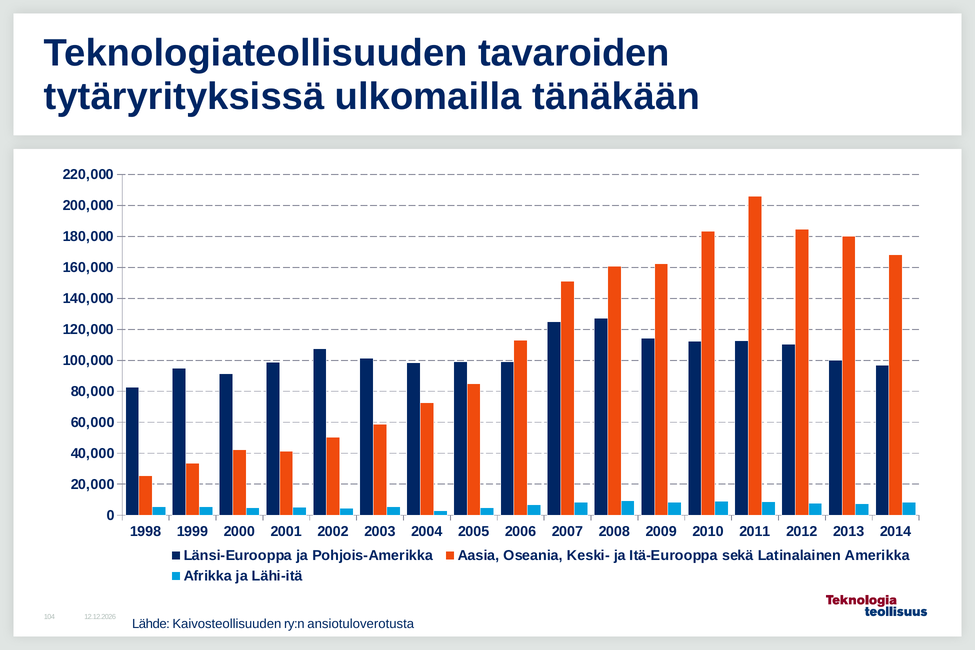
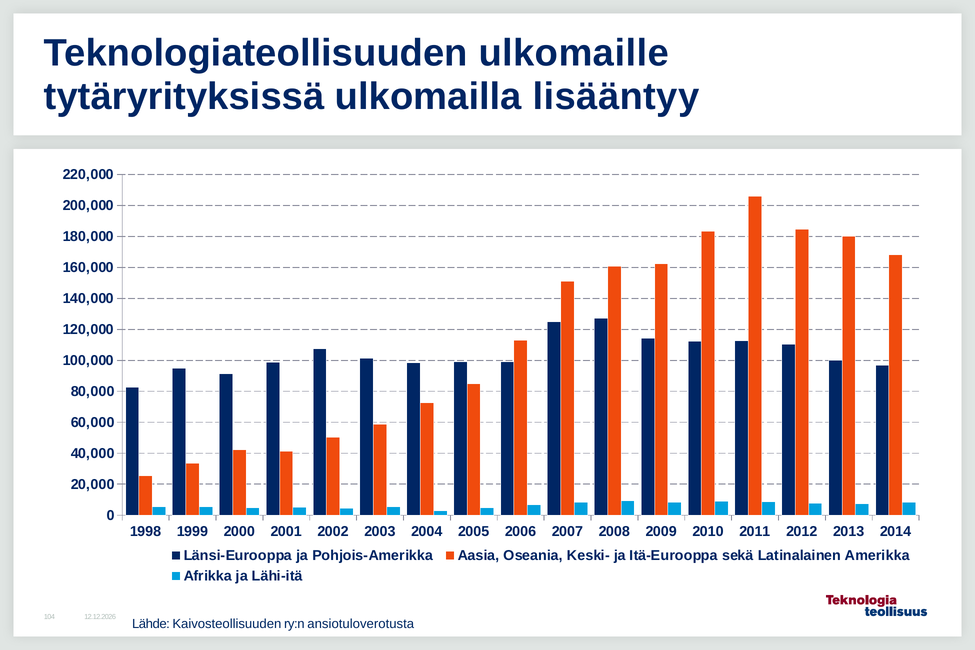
tavaroiden: tavaroiden -> ulkomaille (574, 53)
tänäkään: tänäkään -> lisääntyy (616, 97)
